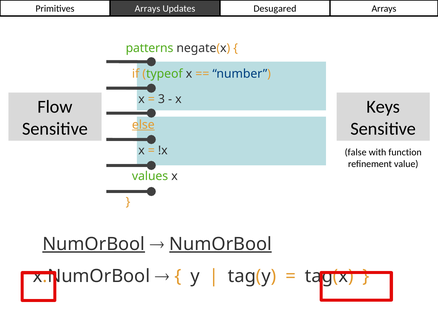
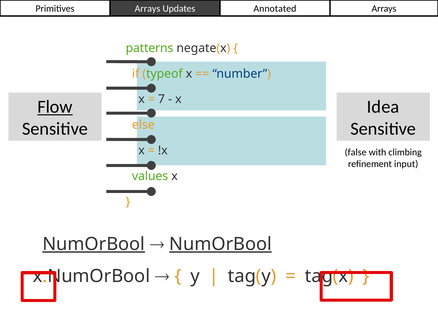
Desugared: Desugared -> Annotated (275, 9)
3: 3 -> 7 (161, 99)
Flow underline: none -> present (55, 107)
Keys: Keys -> Idea (383, 107)
else underline: present -> none (143, 125)
function: function -> climbing (405, 152)
value: value -> input (406, 164)
